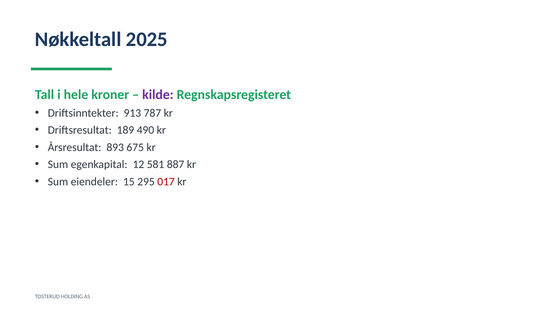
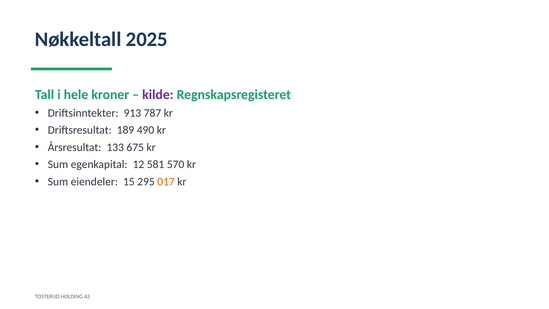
893: 893 -> 133 (115, 147)
887: 887 -> 570 (176, 164)
017 colour: red -> orange (166, 182)
